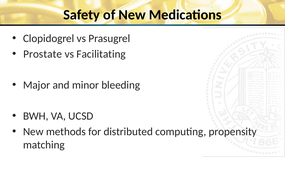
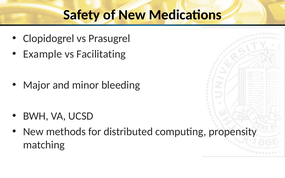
Prostate: Prostate -> Example (43, 54)
